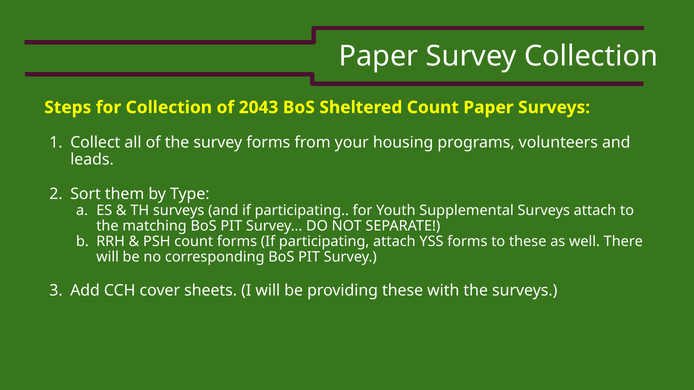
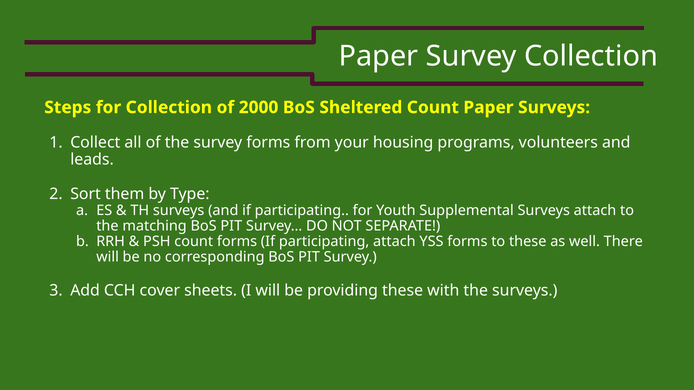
2043: 2043 -> 2000 (259, 108)
